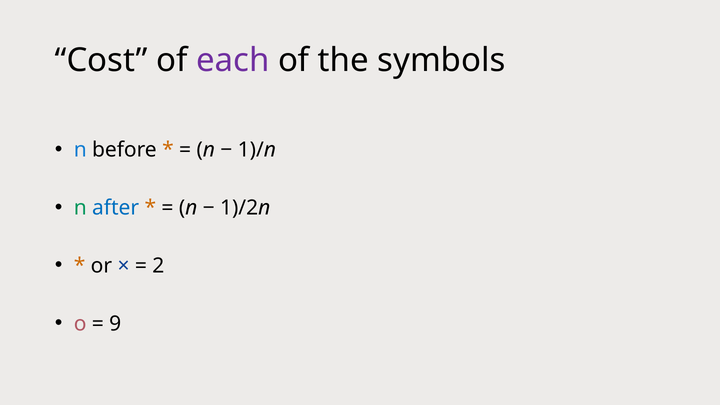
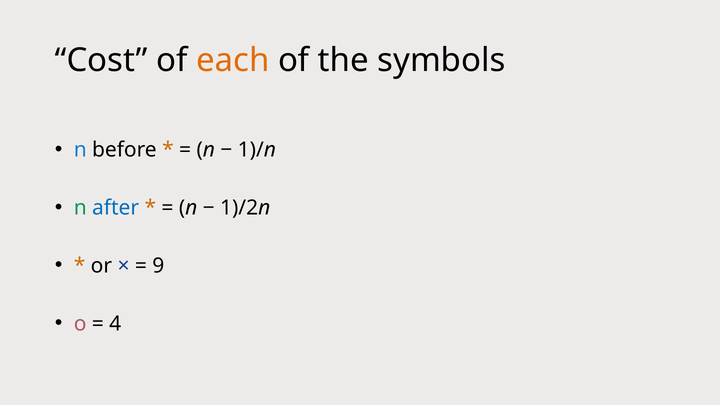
each colour: purple -> orange (233, 60)
2: 2 -> 9 (158, 266)
9: 9 -> 4 (115, 324)
